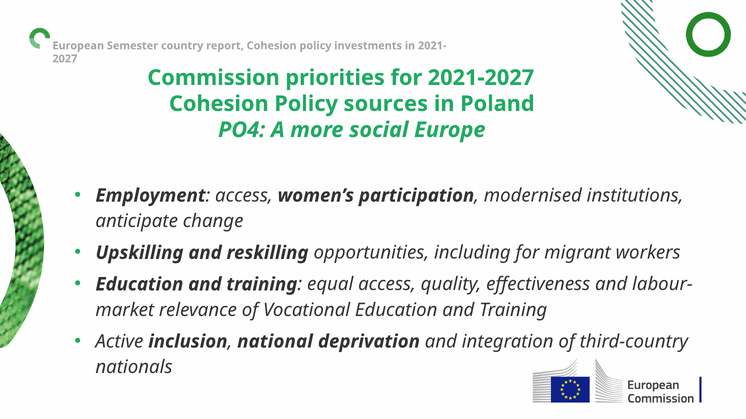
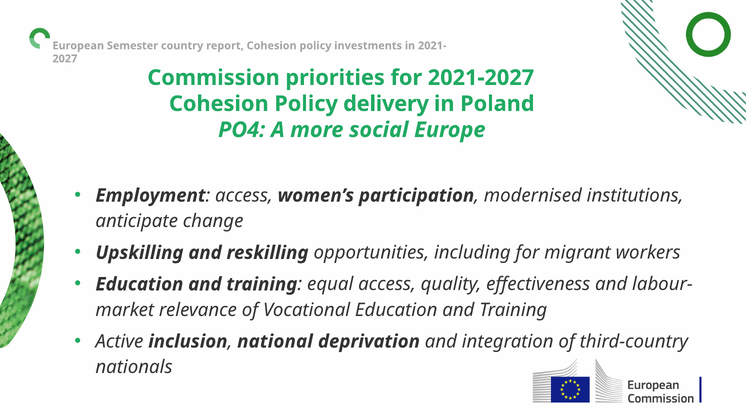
sources: sources -> delivery (386, 104)
